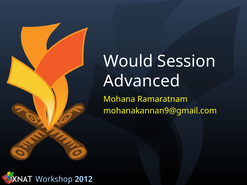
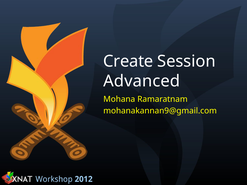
Would: Would -> Create (128, 61)
